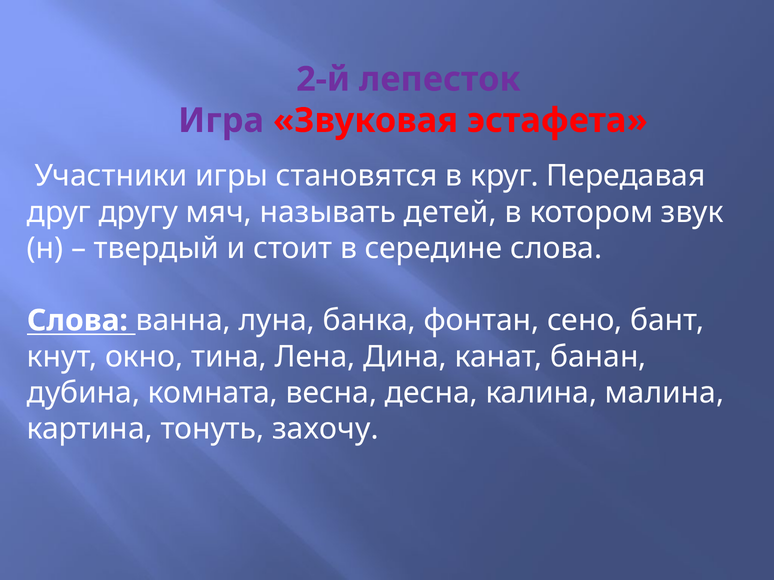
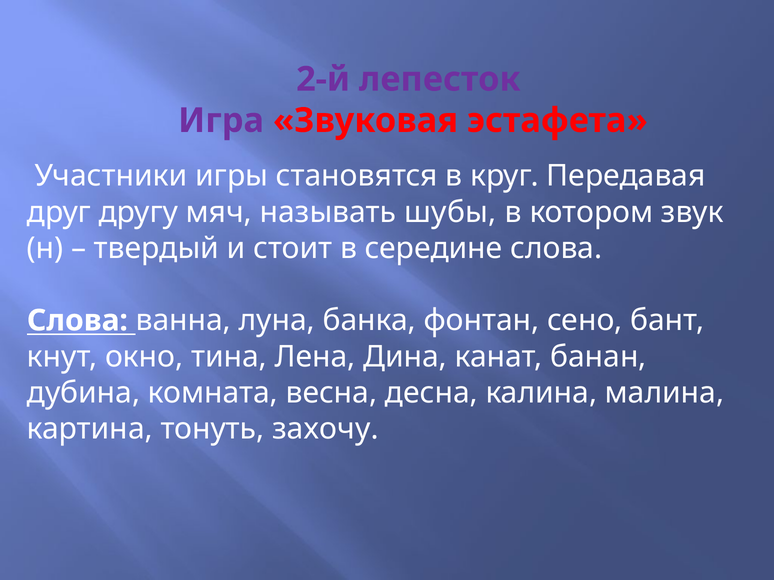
детей: детей -> шубы (450, 212)
